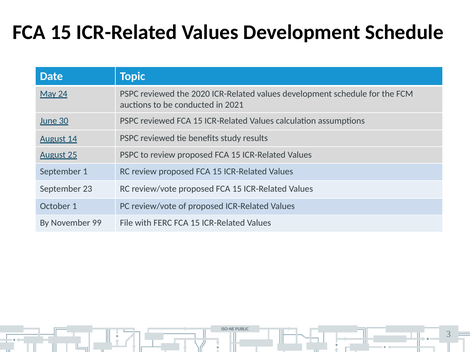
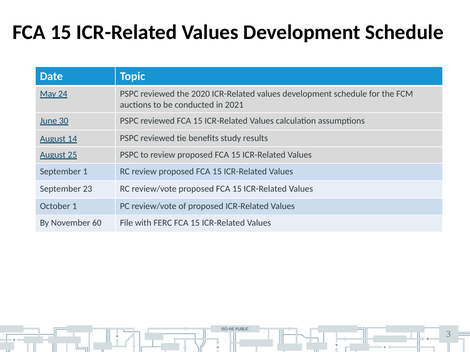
99: 99 -> 60 (97, 223)
